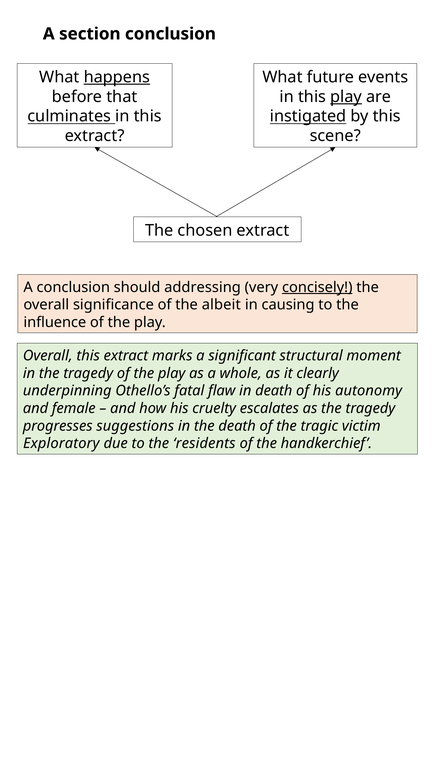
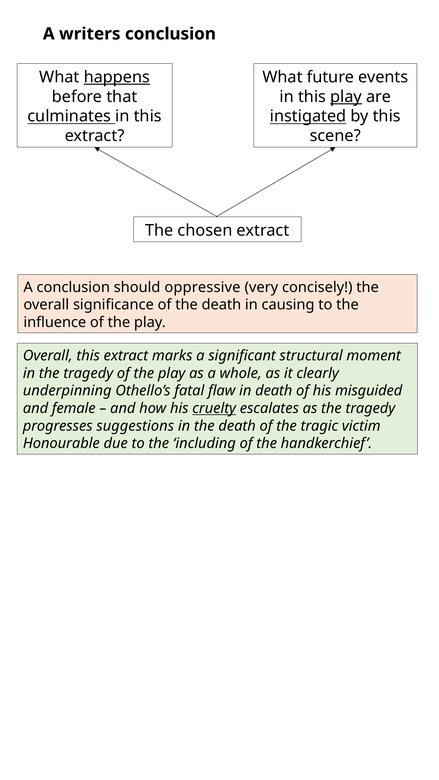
section: section -> writers (90, 34)
addressing: addressing -> oppressive (202, 287)
concisely underline: present -> none (317, 287)
of the albeit: albeit -> death (221, 305)
autonomy: autonomy -> misguided (369, 391)
cruelty underline: none -> present (214, 409)
Exploratory: Exploratory -> Honourable (61, 444)
residents: residents -> including (204, 444)
